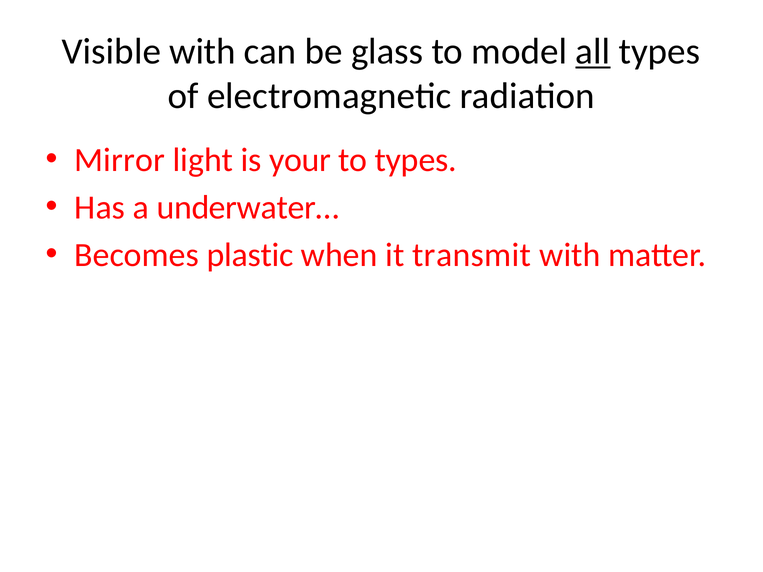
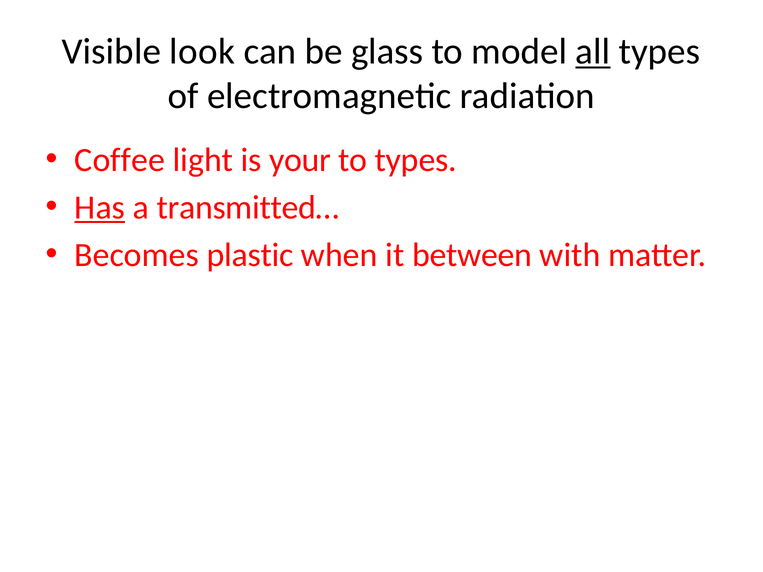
Visible with: with -> look (202, 52)
Mirror: Mirror -> Coffee (120, 160)
Has underline: none -> present (100, 208)
underwater…: underwater… -> transmitted… (248, 208)
transmit: transmit -> between (472, 255)
